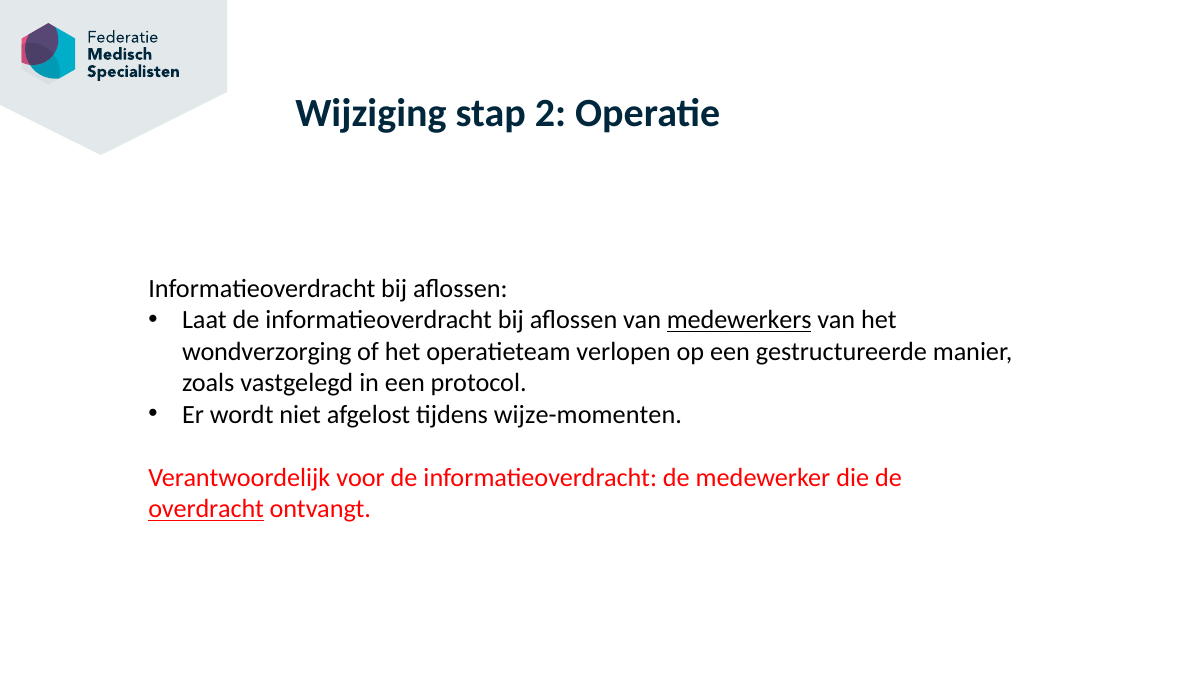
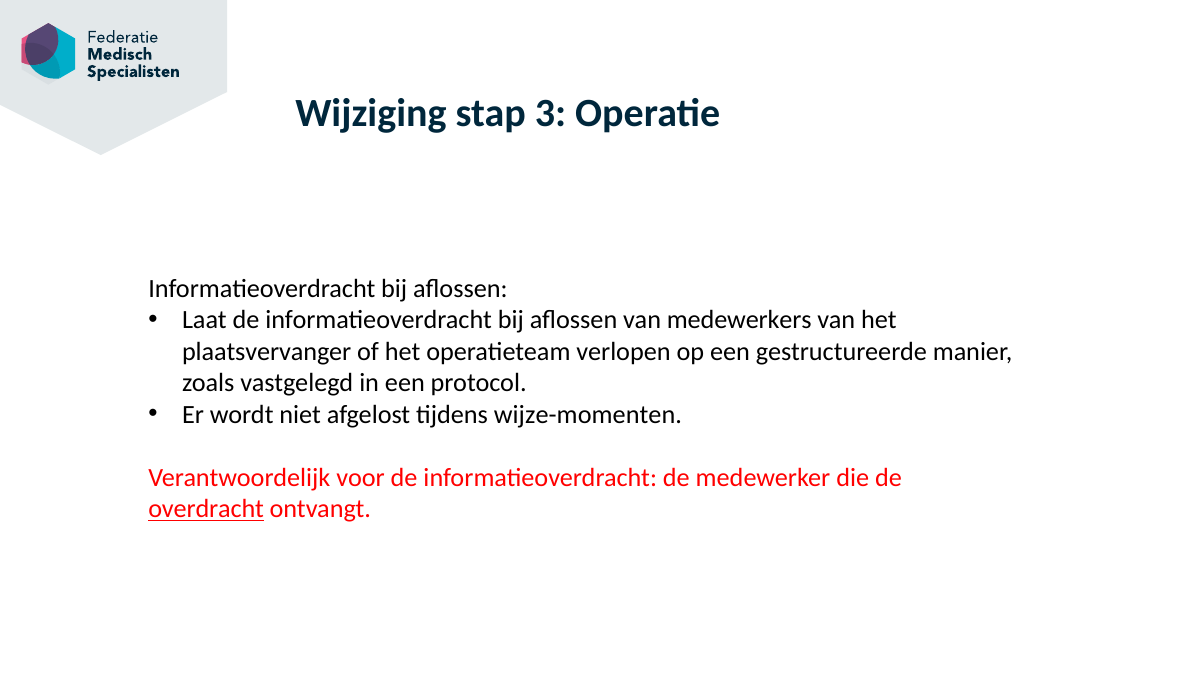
2: 2 -> 3 (550, 113)
medewerkers underline: present -> none (739, 320)
wondverzorging: wondverzorging -> plaatsvervanger (267, 352)
